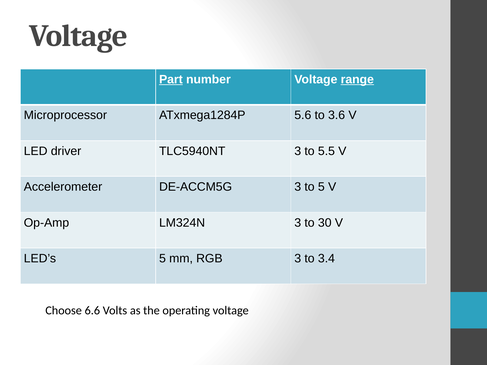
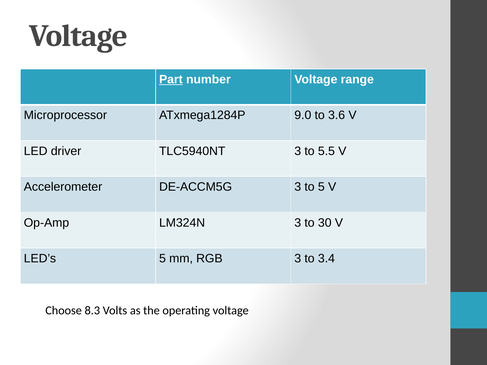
range underline: present -> none (357, 80)
5.6: 5.6 -> 9.0 (303, 115)
6.6: 6.6 -> 8.3 (92, 311)
